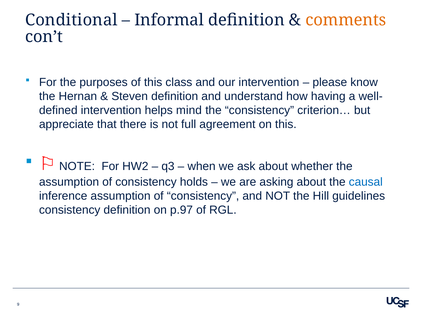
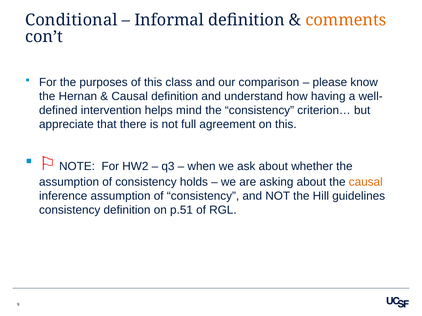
our intervention: intervention -> comparison (269, 82)
Steven: Steven -> Causal (130, 96)
causal colour: blue -> orange (366, 182)
p.97: p.97 -> p.51 (181, 210)
